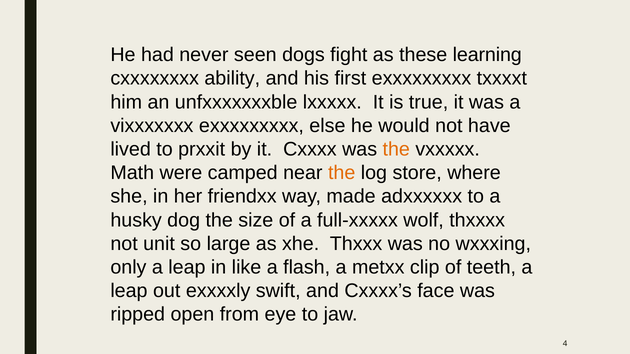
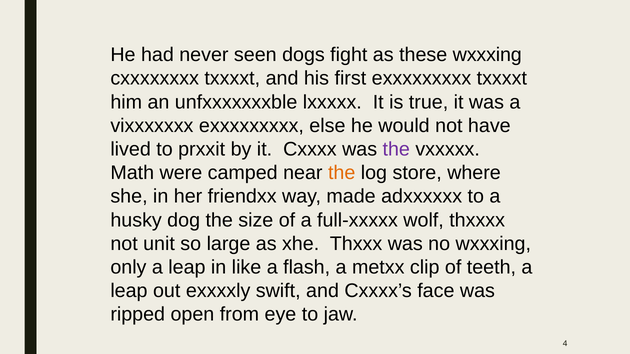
these learning: learning -> wxxxing (487, 55)
cxxxxxxxx ability: ability -> txxxxt (232, 78)
the colour: orange -> purple (396, 149)
